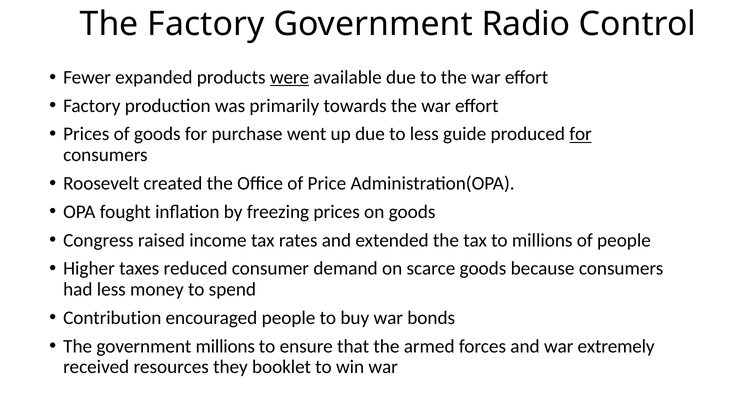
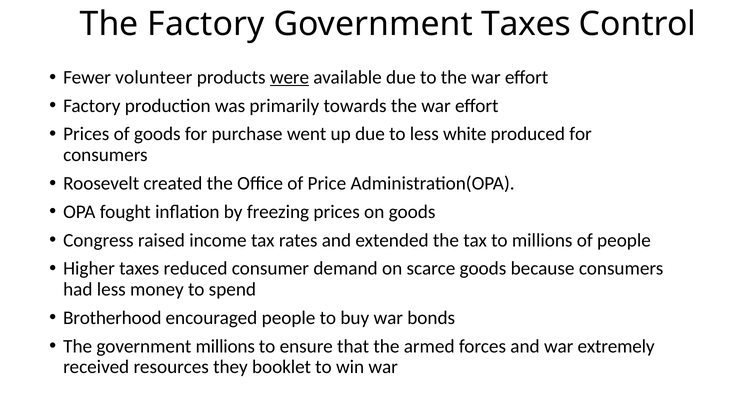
Government Radio: Radio -> Taxes (526, 24)
expanded: expanded -> volunteer (154, 77)
guide: guide -> white (465, 134)
for underline: present -> none (581, 134)
Contribution: Contribution -> Brotherhood (112, 318)
